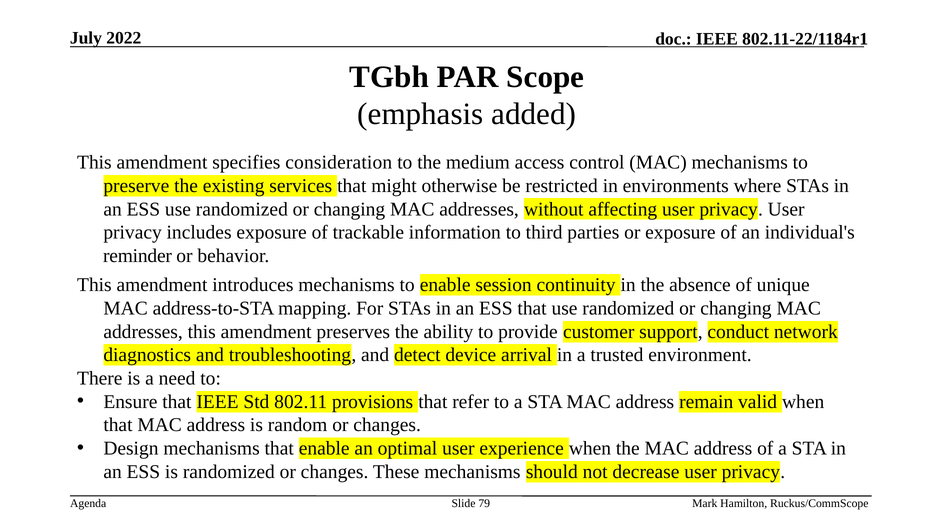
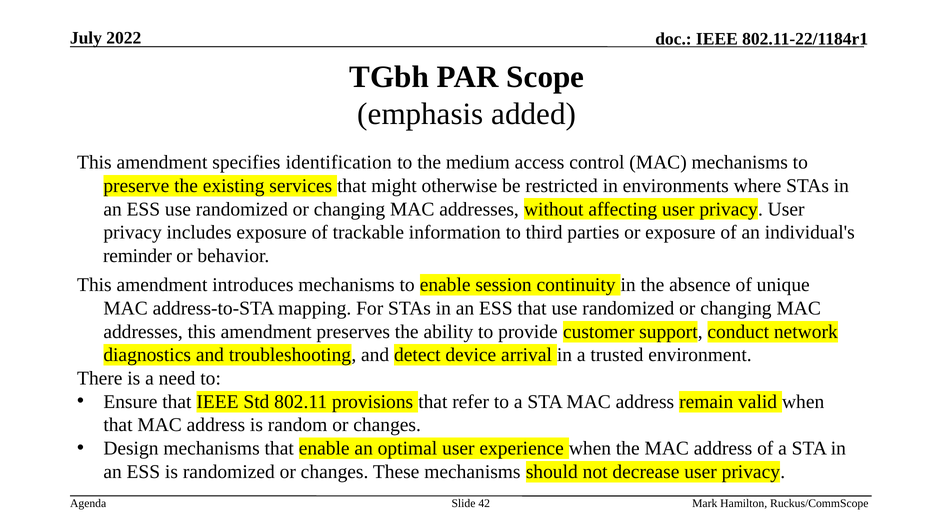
consideration: consideration -> identification (339, 163)
79: 79 -> 42 (484, 504)
